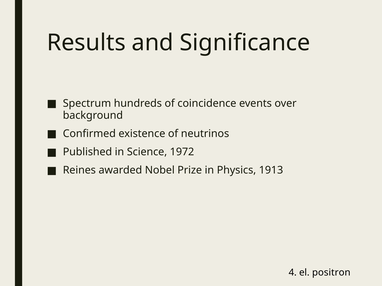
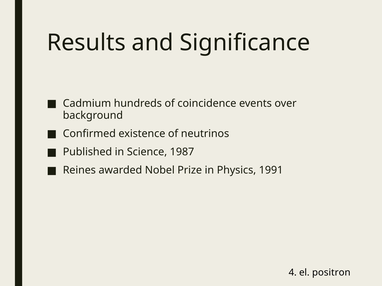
Spectrum: Spectrum -> Cadmium (87, 103)
1972: 1972 -> 1987 (182, 152)
1913: 1913 -> 1991 (271, 171)
